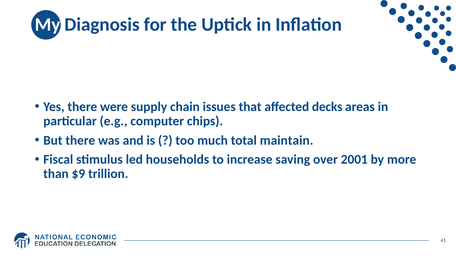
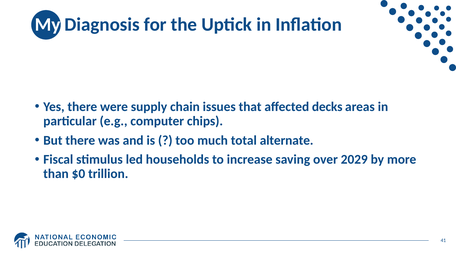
maintain: maintain -> alternate (287, 140)
2001: 2001 -> 2029 (354, 159)
$9: $9 -> $0 (78, 174)
